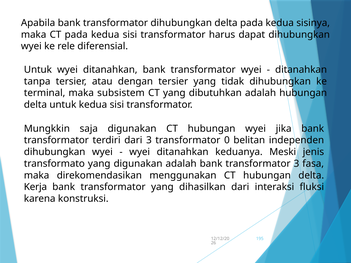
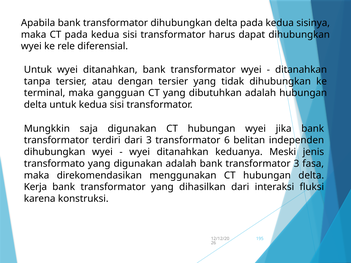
subsistem: subsistem -> gangguan (121, 93)
0: 0 -> 6 (227, 140)
